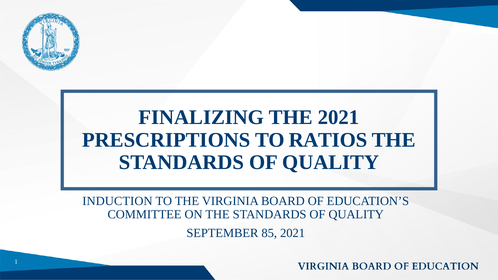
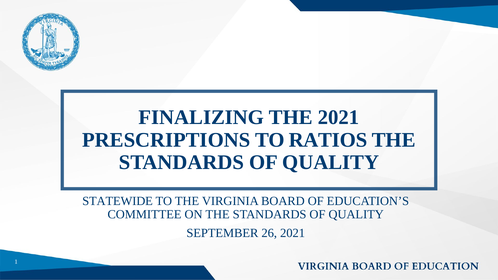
INDUCTION: INDUCTION -> STATEWIDE (118, 201)
85: 85 -> 26 (269, 233)
